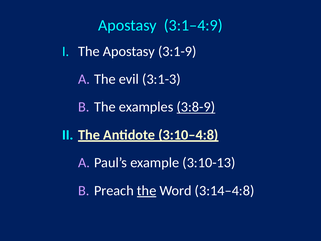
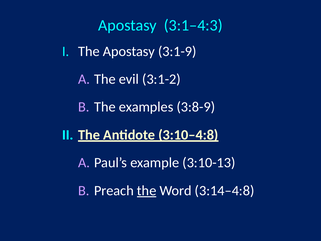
3:1‒4:9: 3:1‒4:9 -> 3:1‒4:3 (193, 25)
3:1-3: 3:1-3 -> 3:1-2 (161, 79)
3:8-9 underline: present -> none (196, 107)
